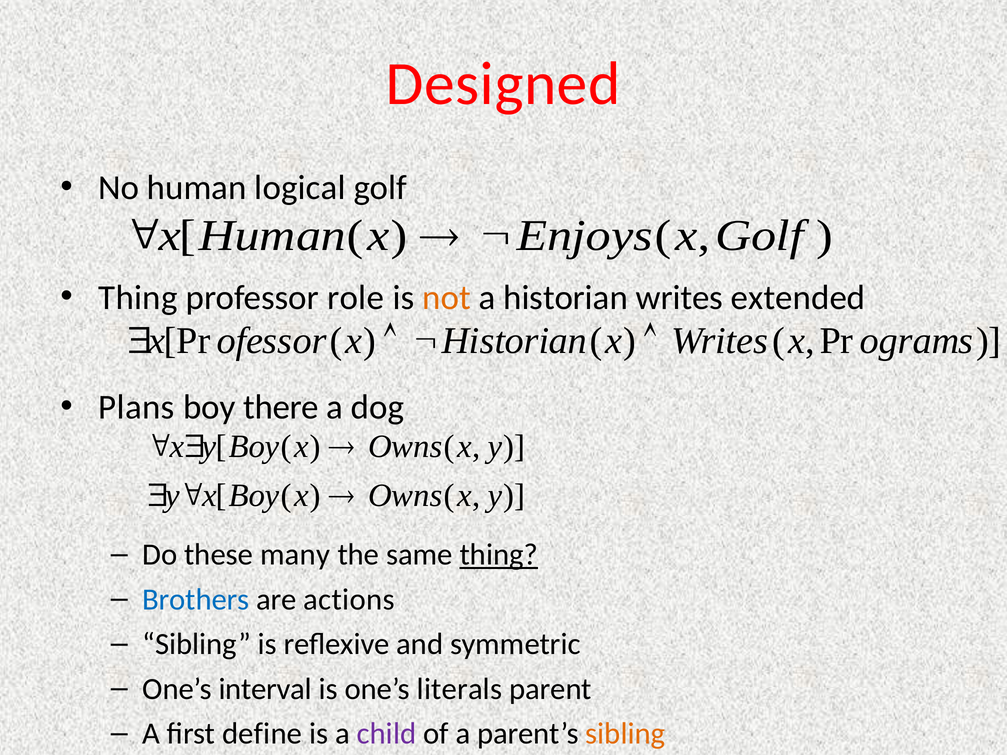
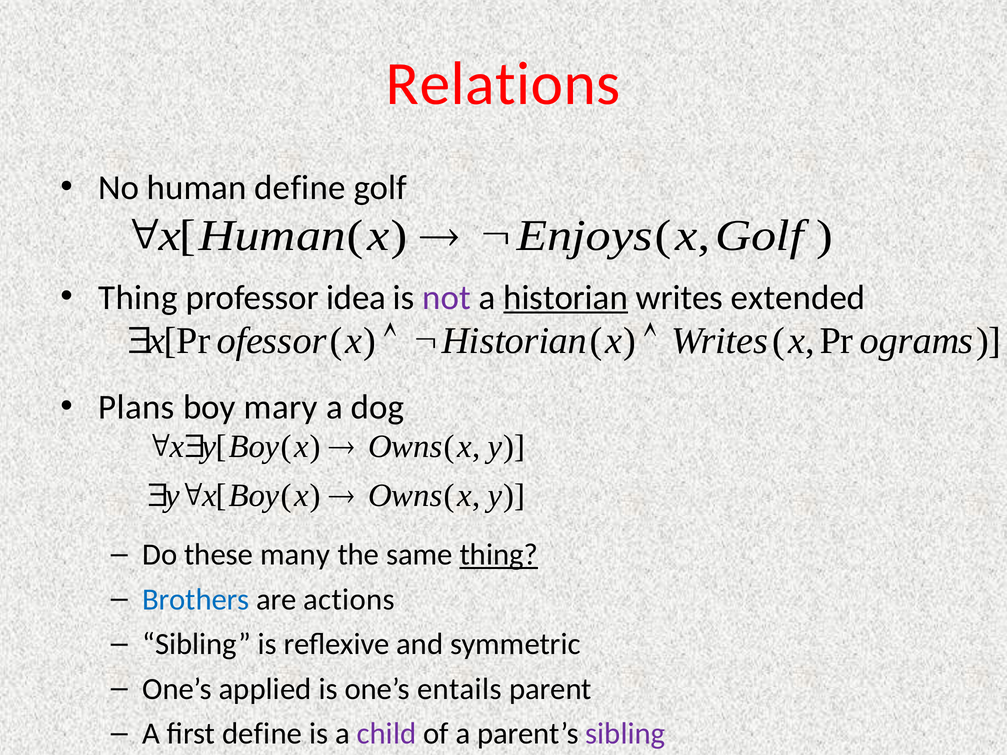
Designed: Designed -> Relations (503, 84)
human logical: logical -> define (300, 188)
role: role -> idea (356, 298)
not colour: orange -> purple (447, 298)
historian underline: none -> present (566, 298)
there: there -> mary (281, 407)
interval: interval -> applied (265, 689)
literals: literals -> entails (459, 689)
sibling colour: orange -> purple (625, 734)
